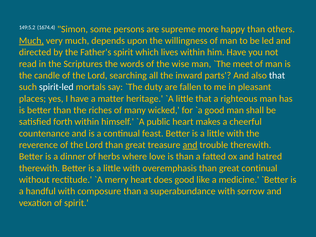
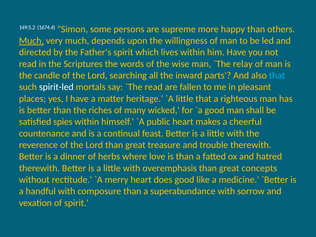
meet: meet -> relay (243, 64)
that colour: white -> light blue (277, 75)
duty: duty -> read (154, 87)
forth: forth -> spies (63, 122)
and underline: present -> none (190, 145)
great continual: continual -> concepts (259, 168)
